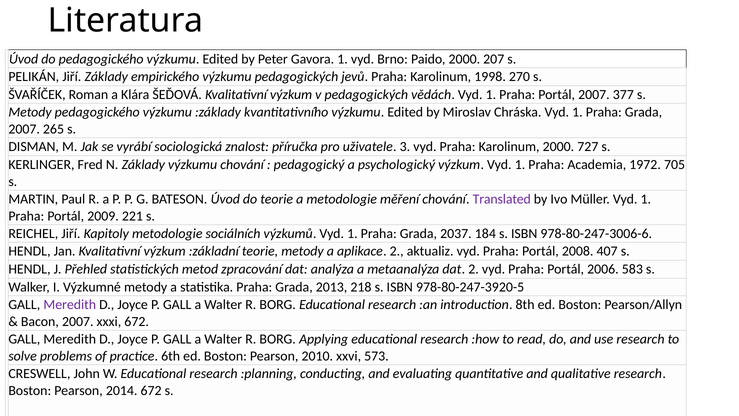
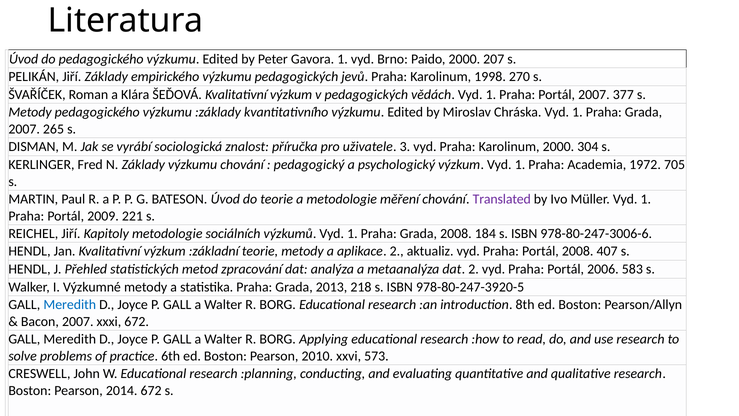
727: 727 -> 304 (588, 147)
Grada 2037: 2037 -> 2008 (456, 233)
Meredith colour: purple -> blue (70, 305)
